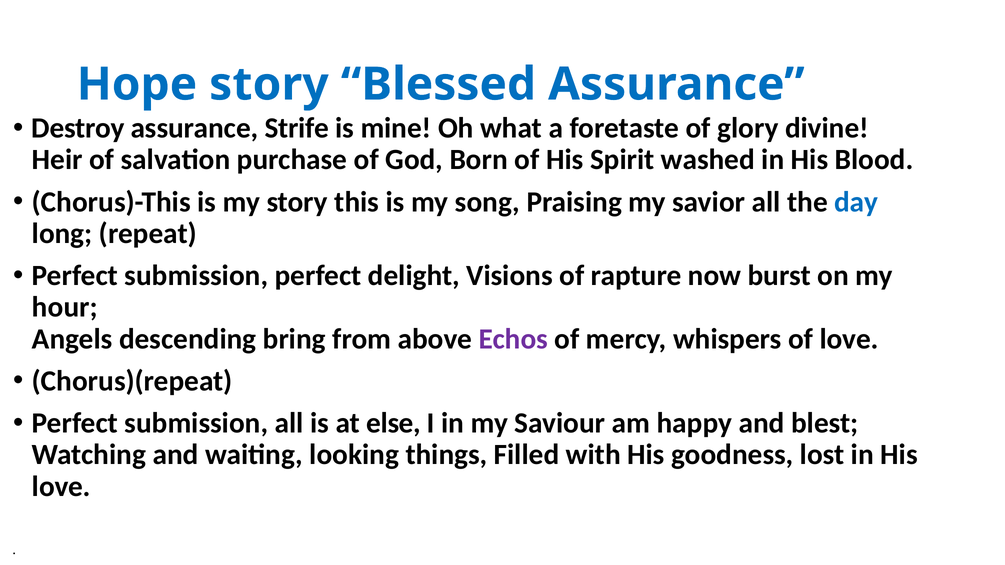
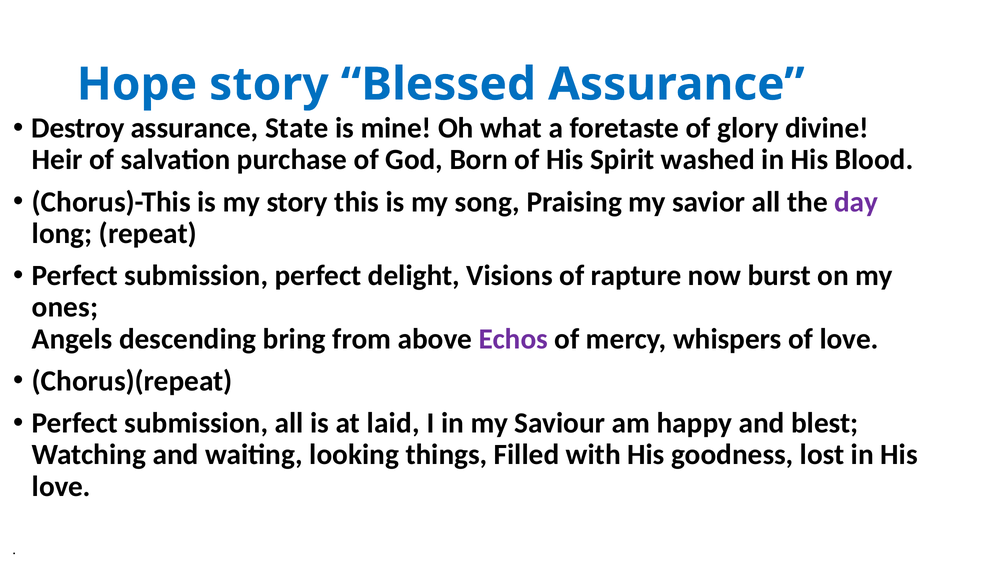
Strife: Strife -> State (297, 128)
day colour: blue -> purple (856, 202)
hour: hour -> ones (65, 307)
else: else -> laid (393, 423)
